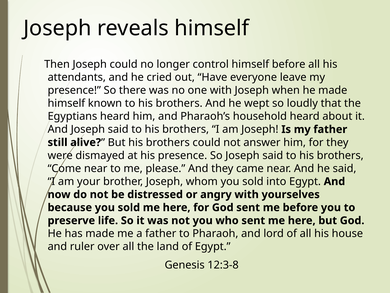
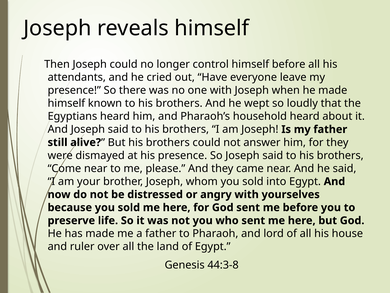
12:3-8: 12:3-8 -> 44:3-8 (223, 265)
